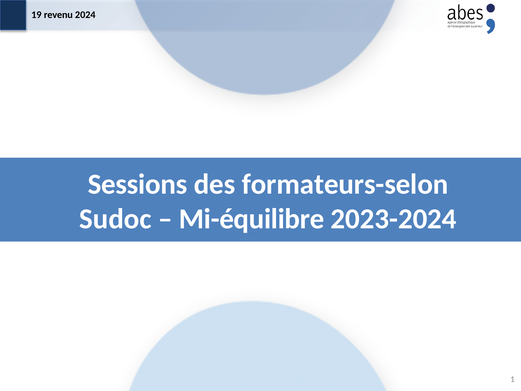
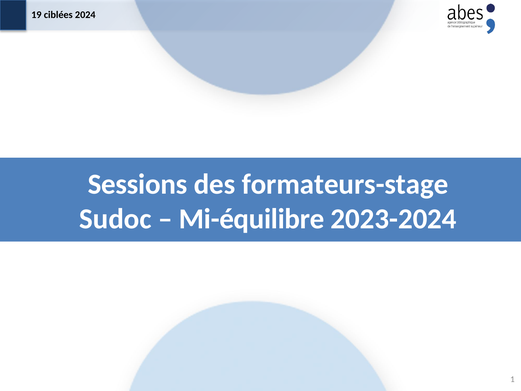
revenu: revenu -> ciblées (58, 15)
formateurs-selon: formateurs-selon -> formateurs-stage (345, 184)
